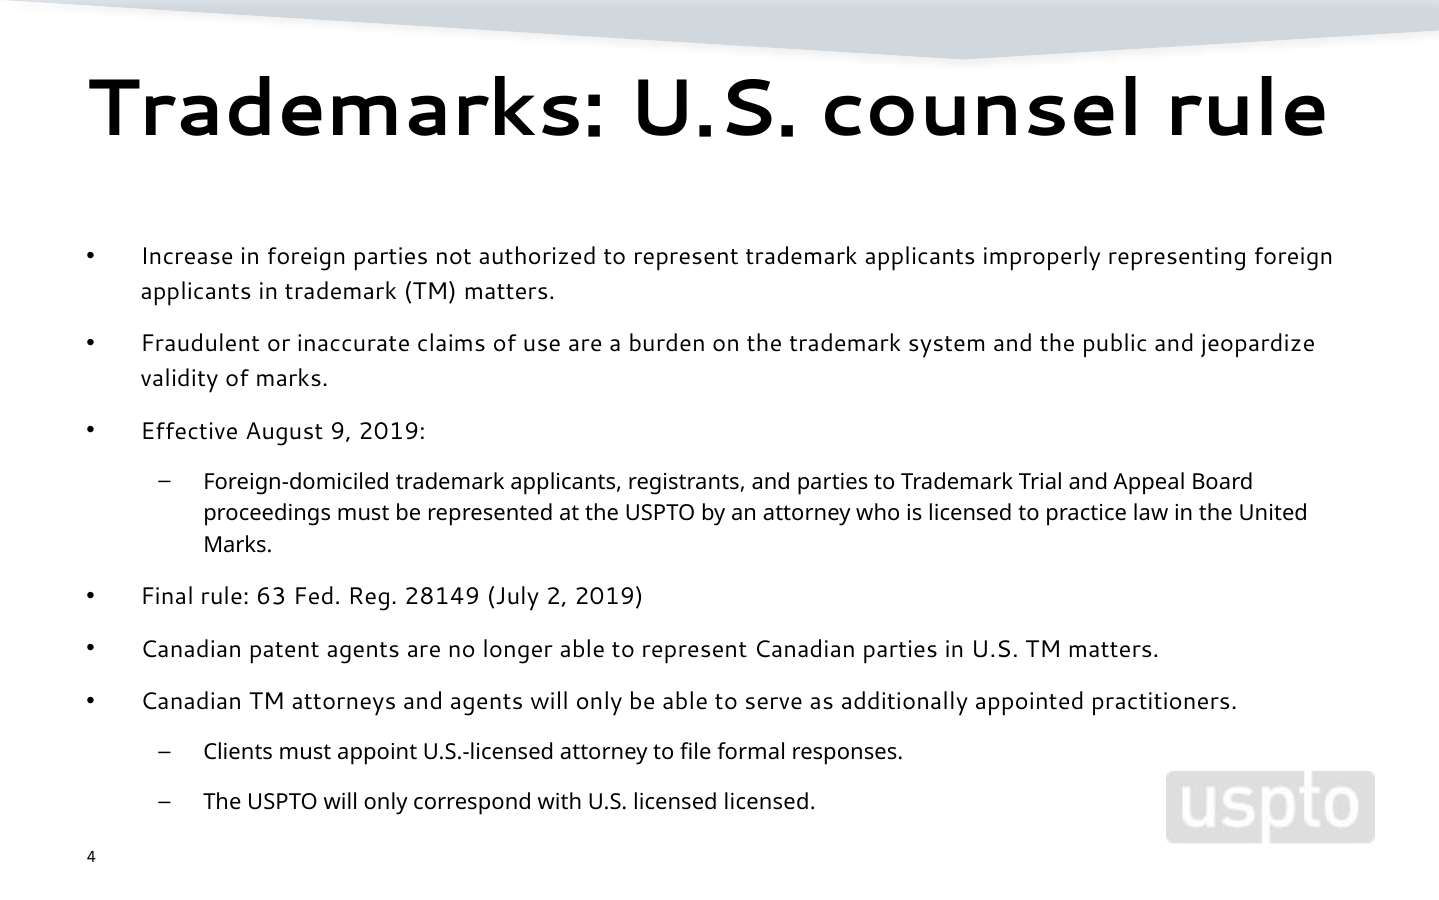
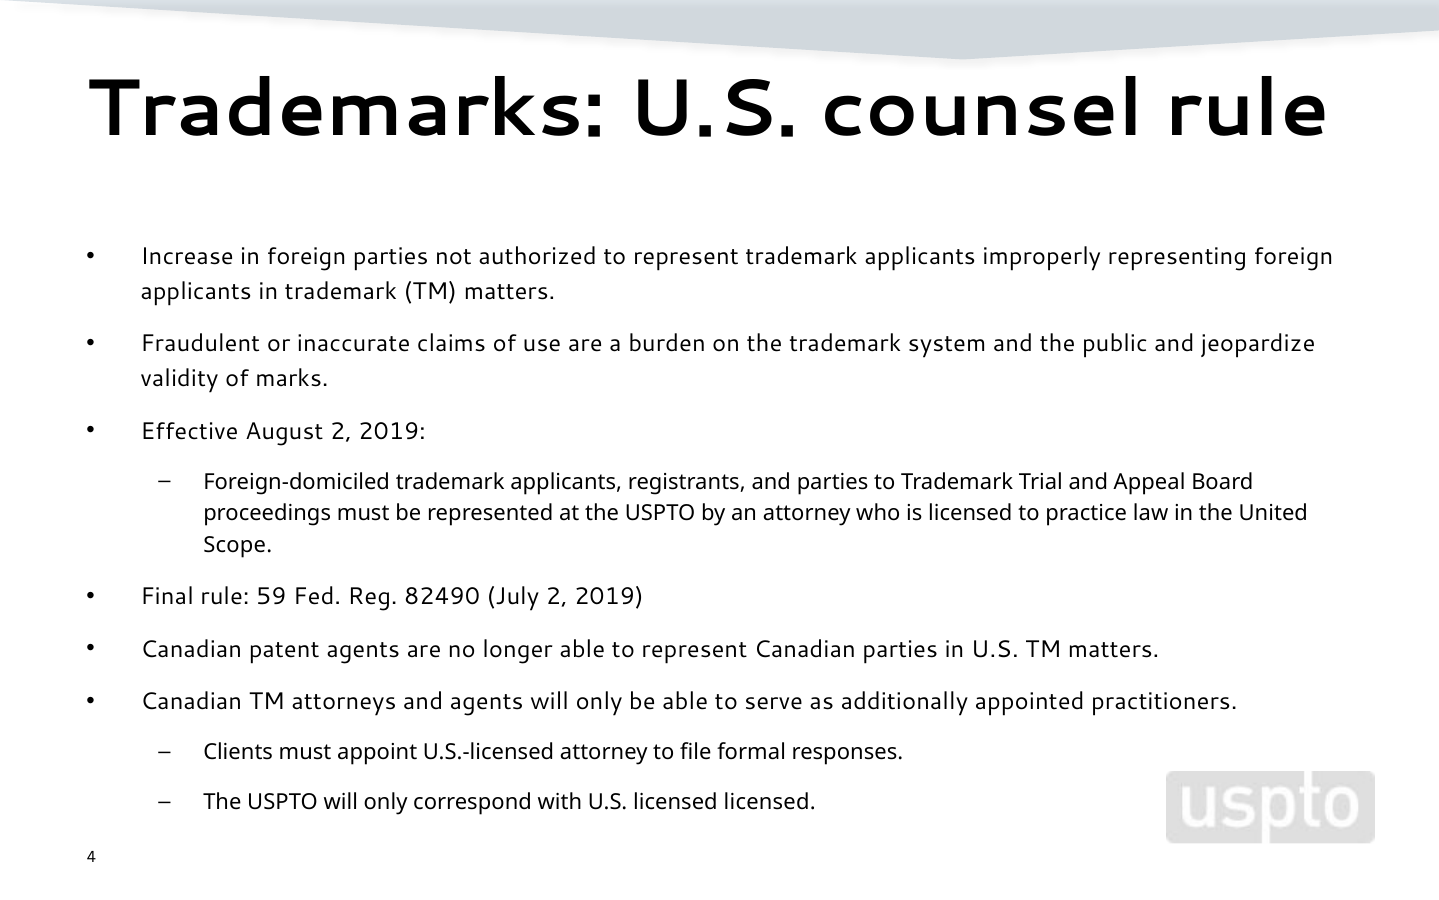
August 9: 9 -> 2 (341, 431)
Marks: Marks -> Scope (238, 545)
63: 63 -> 59 (271, 596)
28149: 28149 -> 82490 (442, 596)
